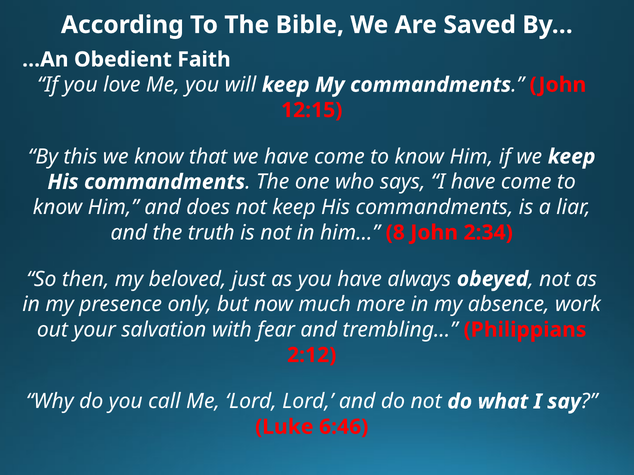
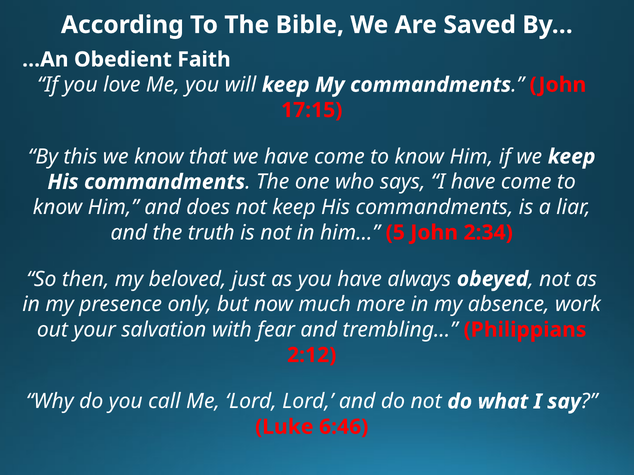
12:15: 12:15 -> 17:15 (312, 110)
8: 8 -> 5 (395, 233)
